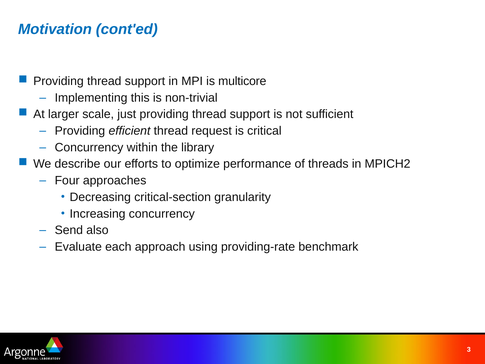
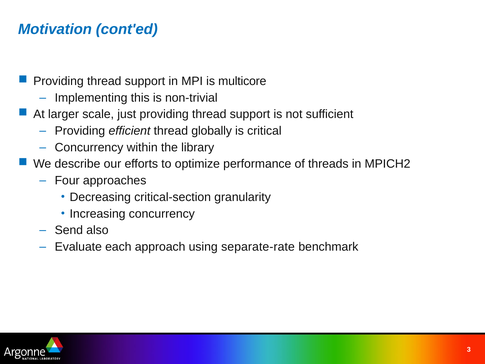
request: request -> globally (212, 131)
providing-rate: providing-rate -> separate-rate (258, 247)
